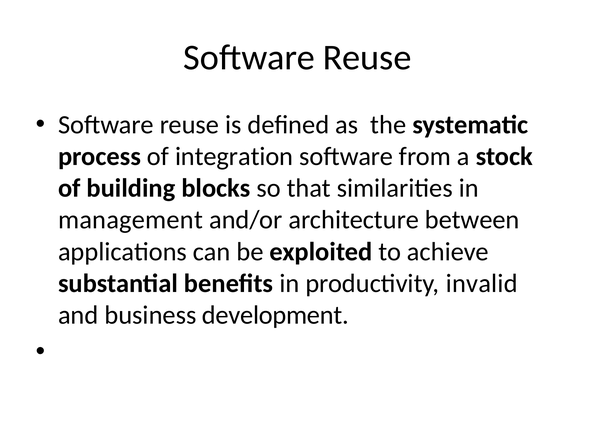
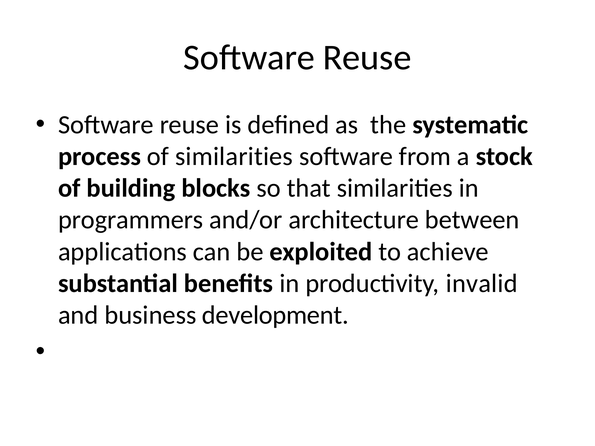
of integration: integration -> similarities (234, 157)
management: management -> programmers (131, 220)
